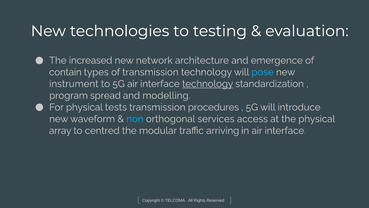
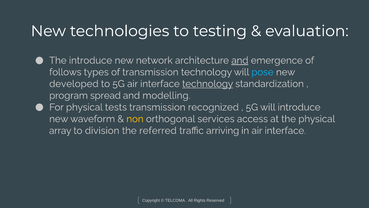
The increased: increased -> introduce (91, 60)
and underline: none -> present (240, 60)
contain: contain -> follows (65, 72)
instrument: instrument -> developed (74, 84)
procedures: procedures -> recognized (213, 107)
non colour: light blue -> yellow (135, 119)
centred: centred -> division (102, 130)
modular: modular -> referred (158, 130)
